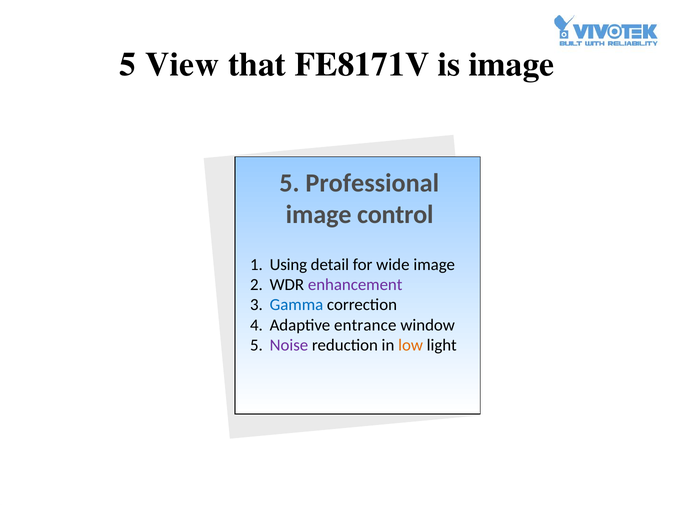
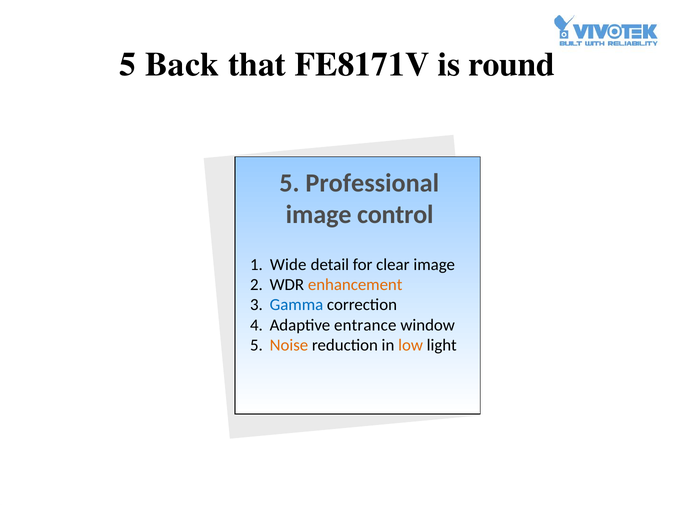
View: View -> Back (182, 65)
is image: image -> round (512, 65)
Using: Using -> Wide (288, 265)
wide: wide -> clear (393, 265)
enhancement colour: purple -> orange (355, 285)
Noise colour: purple -> orange (289, 346)
